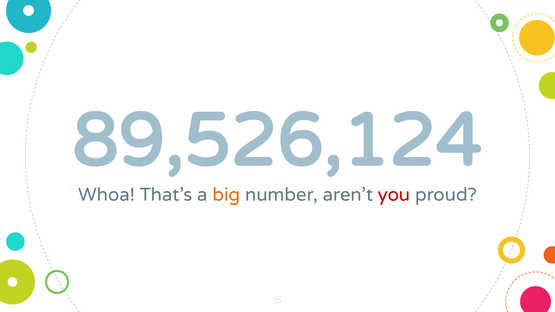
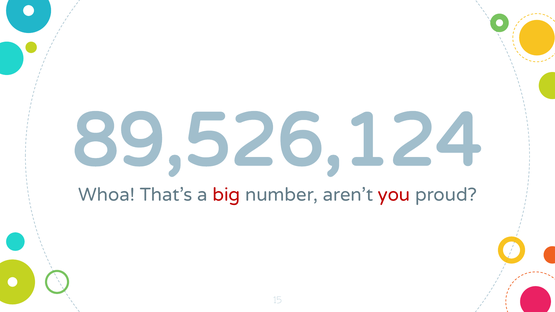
big colour: orange -> red (226, 195)
